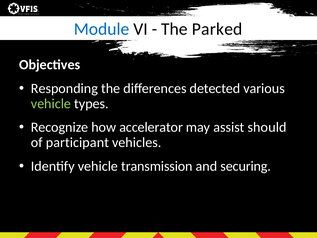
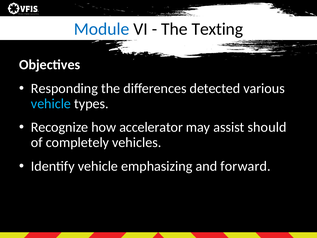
Parked: Parked -> Texting (217, 29)
vehicle colour: light green -> light blue (51, 104)
participant: participant -> completely (77, 142)
transmission: transmission -> emphasizing (157, 166)
securing: securing -> forward (246, 166)
